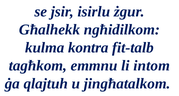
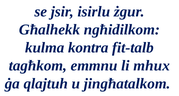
intom: intom -> mhux (152, 66)
